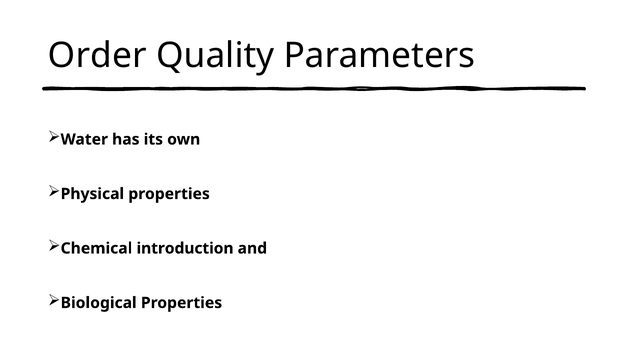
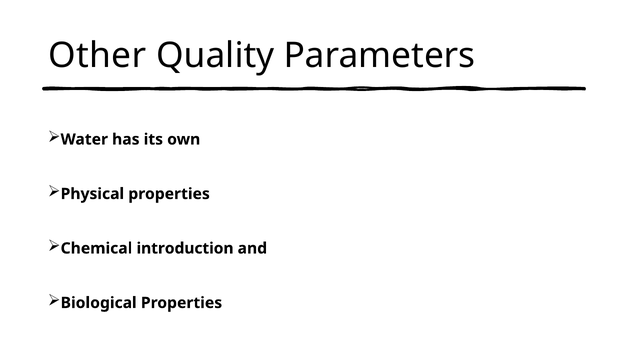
Order: Order -> Other (97, 55)
